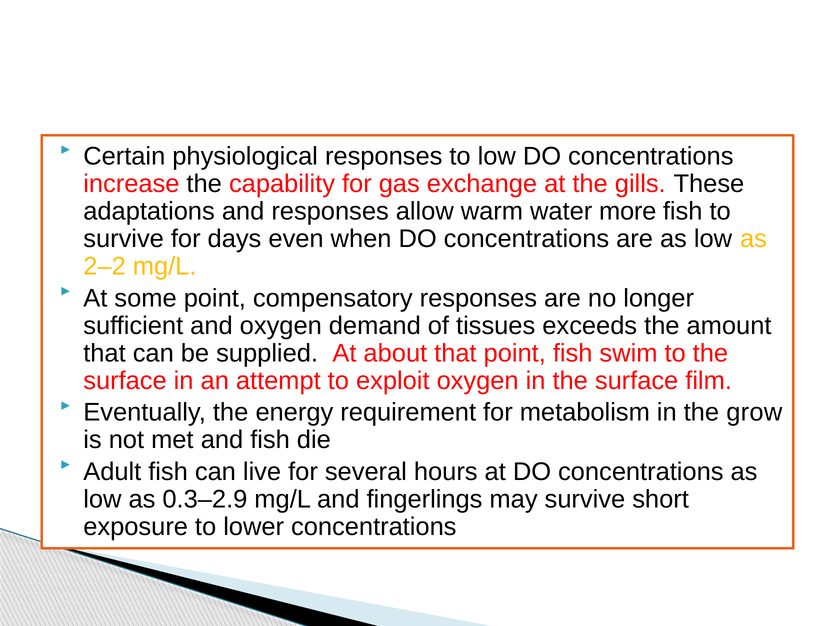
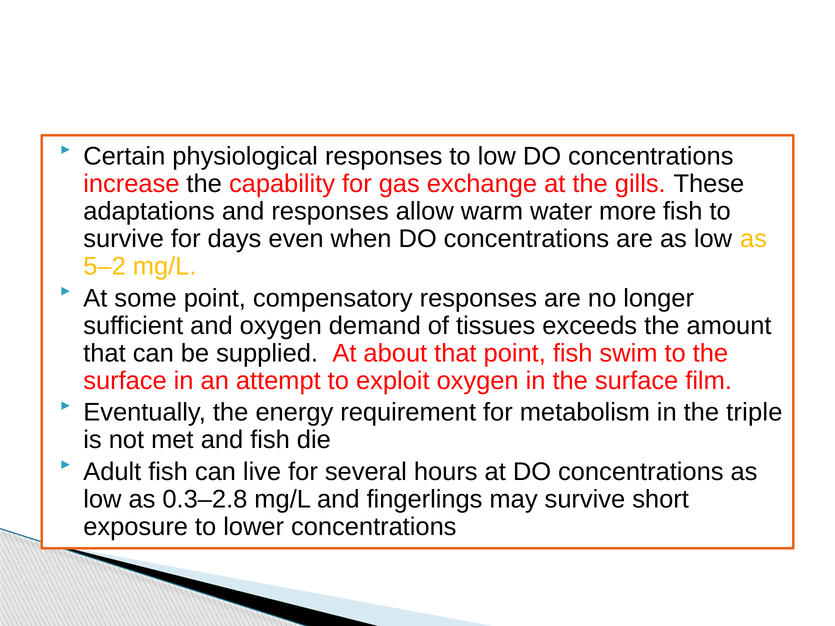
2–2: 2–2 -> 5–2 (105, 267)
grow: grow -> triple (754, 413)
0.3–2.9: 0.3–2.9 -> 0.3–2.8 (205, 499)
